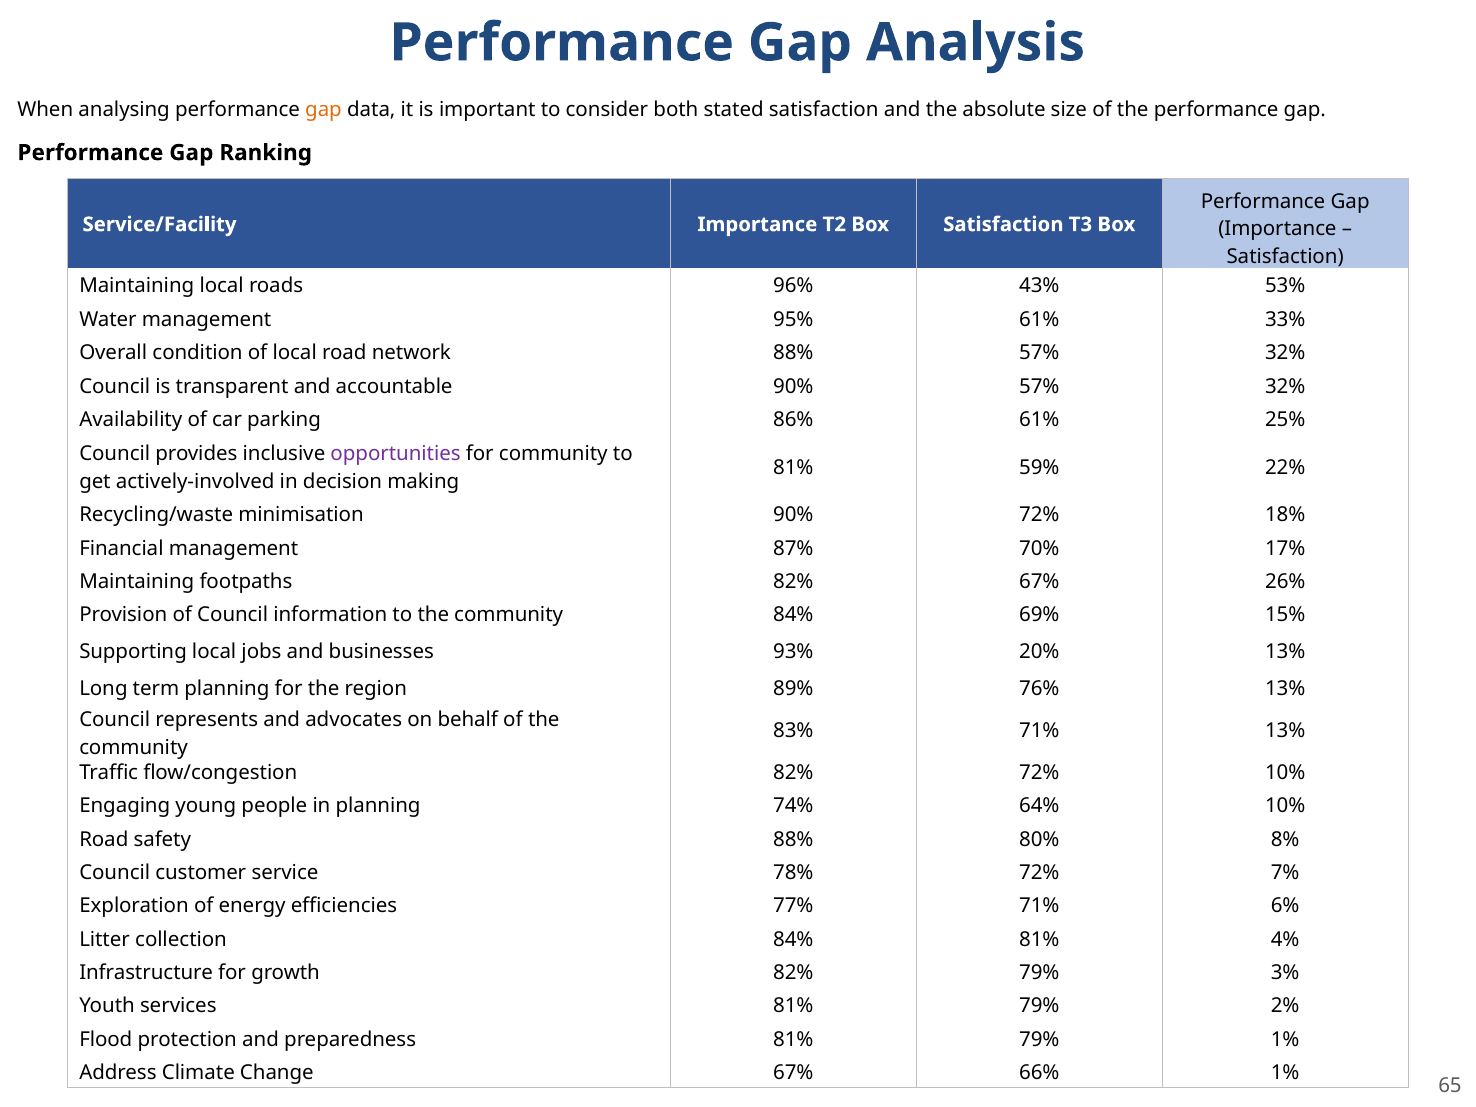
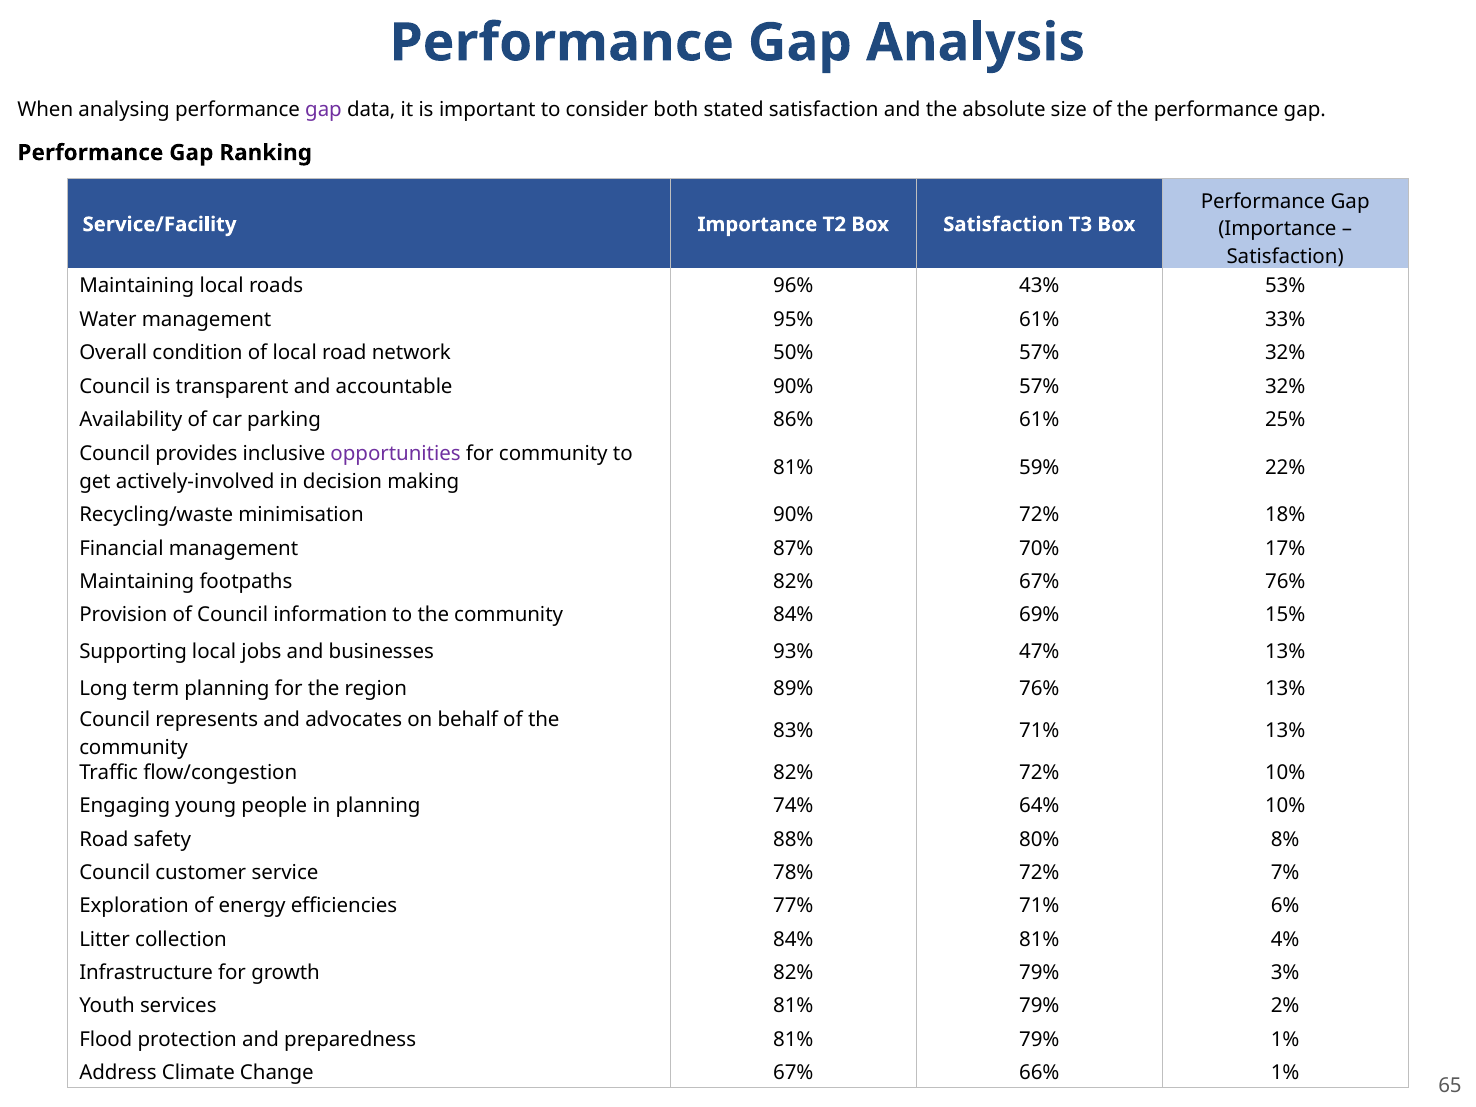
gap colour: orange -> purple (324, 110)
network 88%: 88% -> 50% (793, 353)
67% 26%: 26% -> 76% (1285, 582)
20%: 20% -> 47% (1039, 652)
